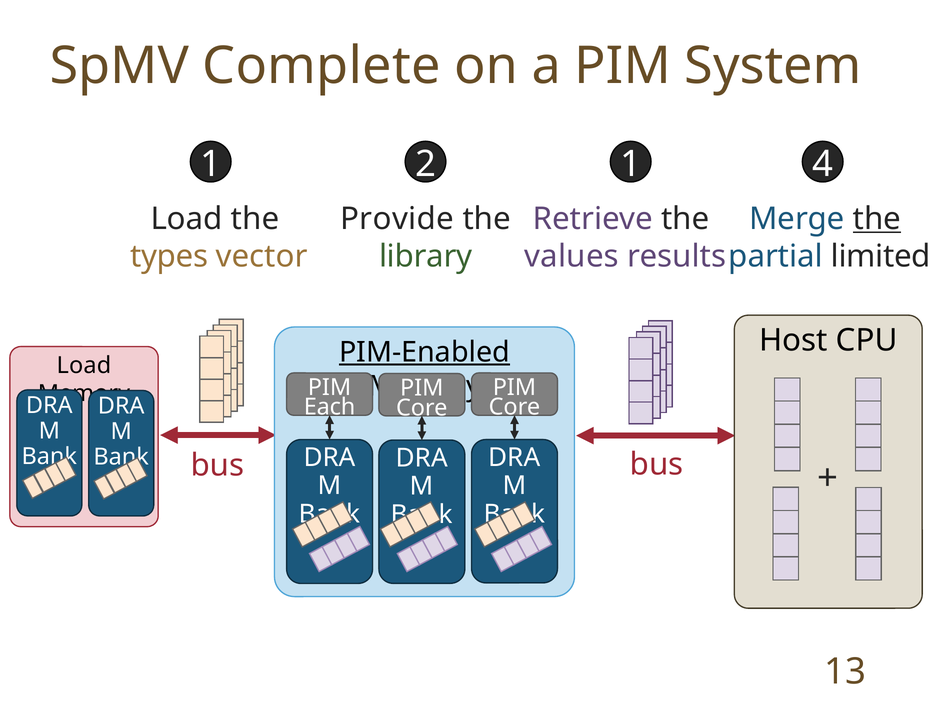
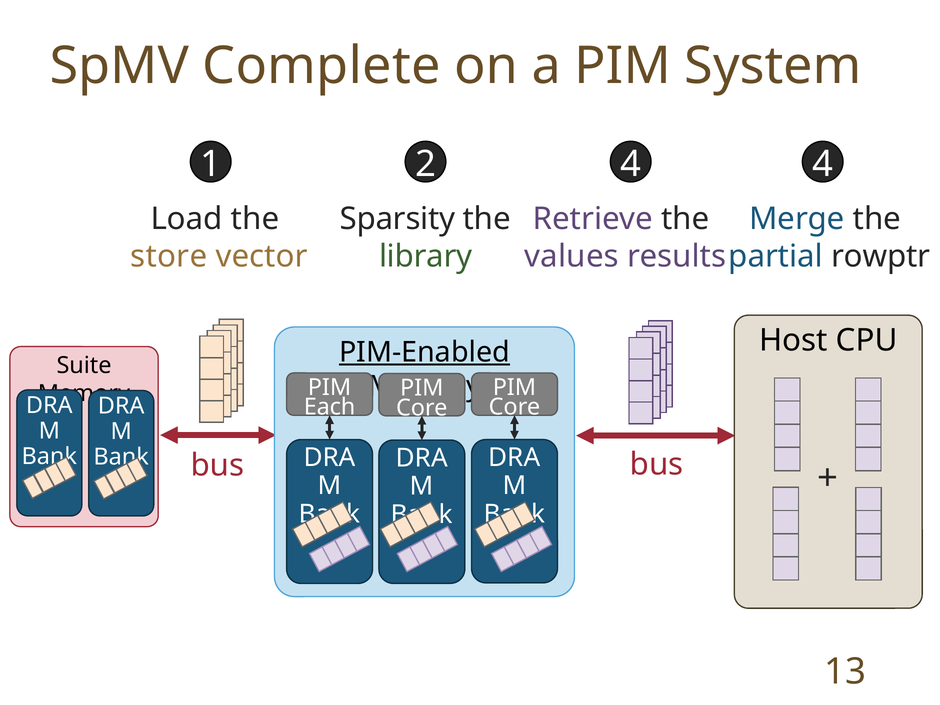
2 1: 1 -> 4 (631, 164)
Provide: Provide -> Sparsity (397, 219)
the underline: present -> none (877, 219)
types: types -> store (169, 256)
limited: limited -> rowptr (881, 256)
Load: Load -> Suite (84, 366)
